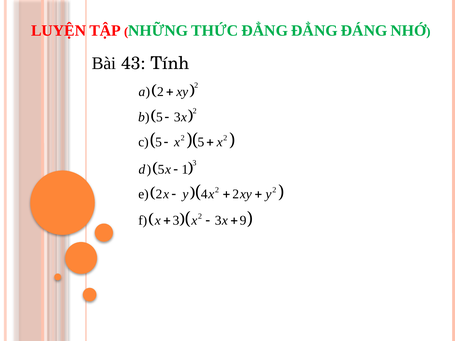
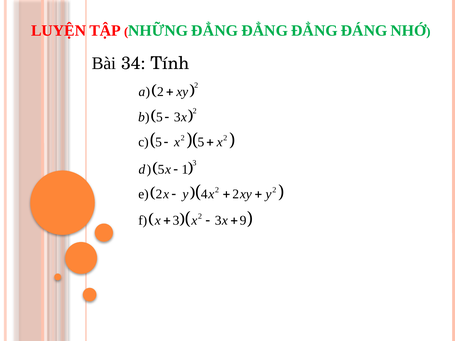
NHỮNG THỨC: THỨC -> ĐẲNG (215, 31)
43: 43 -> 34 (133, 63)
